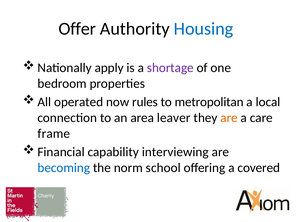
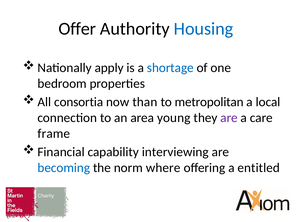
shortage colour: purple -> blue (170, 68)
operated: operated -> consortia (79, 102)
rules: rules -> than (145, 102)
leaver: leaver -> young (174, 118)
are colour: orange -> purple (229, 118)
school: school -> where (163, 168)
covered: covered -> entitled (259, 168)
